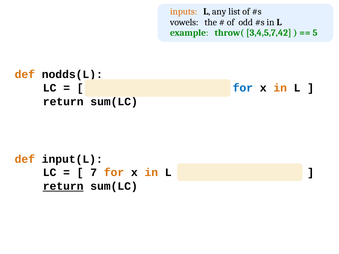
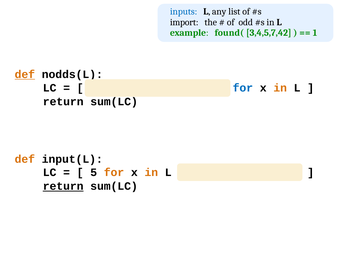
inputs colour: orange -> blue (184, 12)
vowels: vowels -> import (184, 22)
throw(: throw( -> found( (229, 33)
5: 5 -> 1 (315, 33)
def underline: none -> present (25, 74)
7: 7 -> 5 (94, 173)
